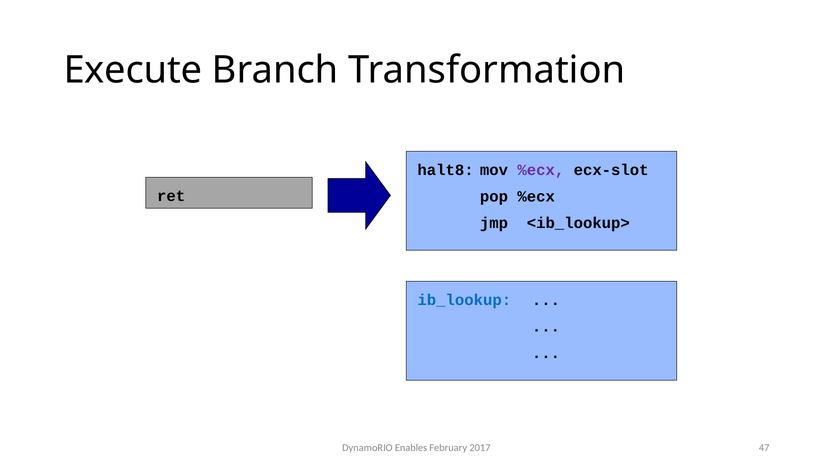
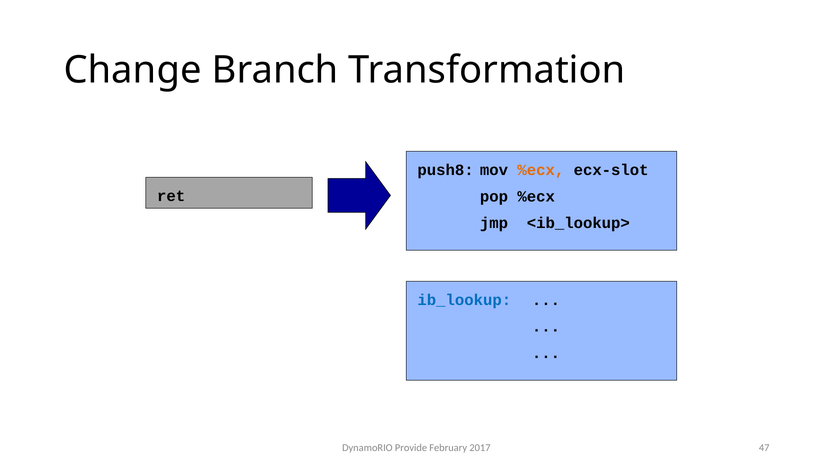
Execute: Execute -> Change (133, 70)
halt8: halt8 -> push8 (446, 170)
%ecx colour: purple -> orange (541, 170)
Enables: Enables -> Provide (411, 447)
